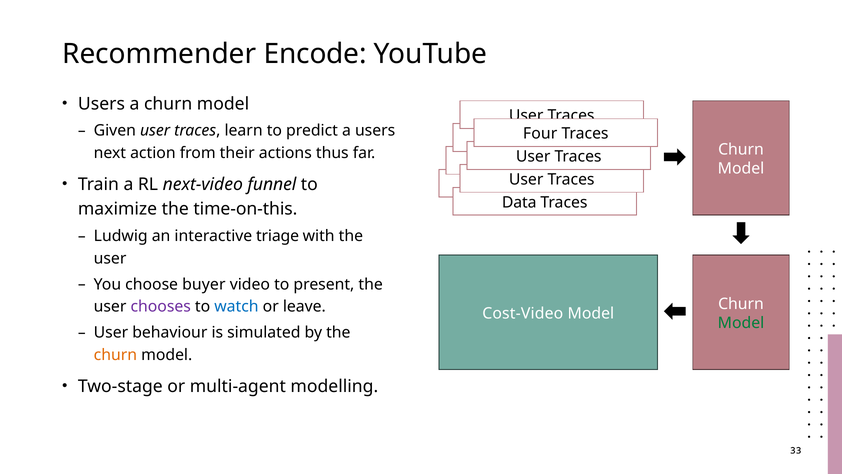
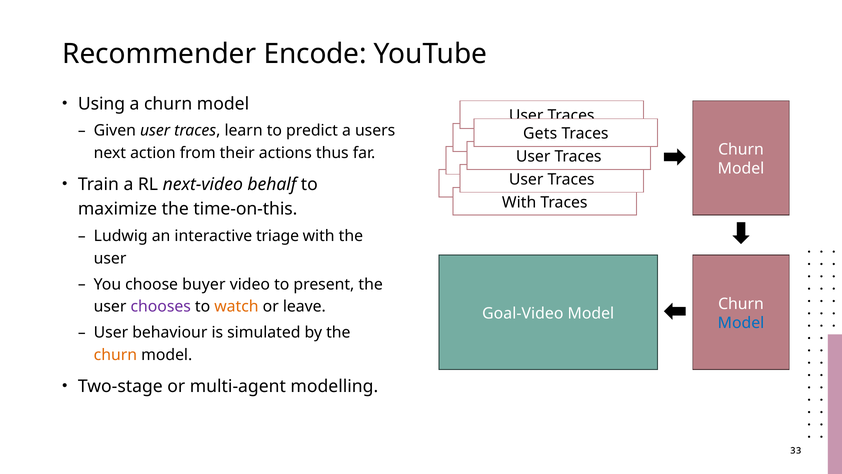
Users: Users -> Using (101, 104)
Four: Four -> Gets (540, 134)
funnel: funnel -> behalf (272, 184)
Data: Data -> With (519, 202)
watch colour: blue -> orange (236, 306)
Cost-Video: Cost-Video -> Goal-Video (523, 313)
Model colour: green -> blue (741, 323)
